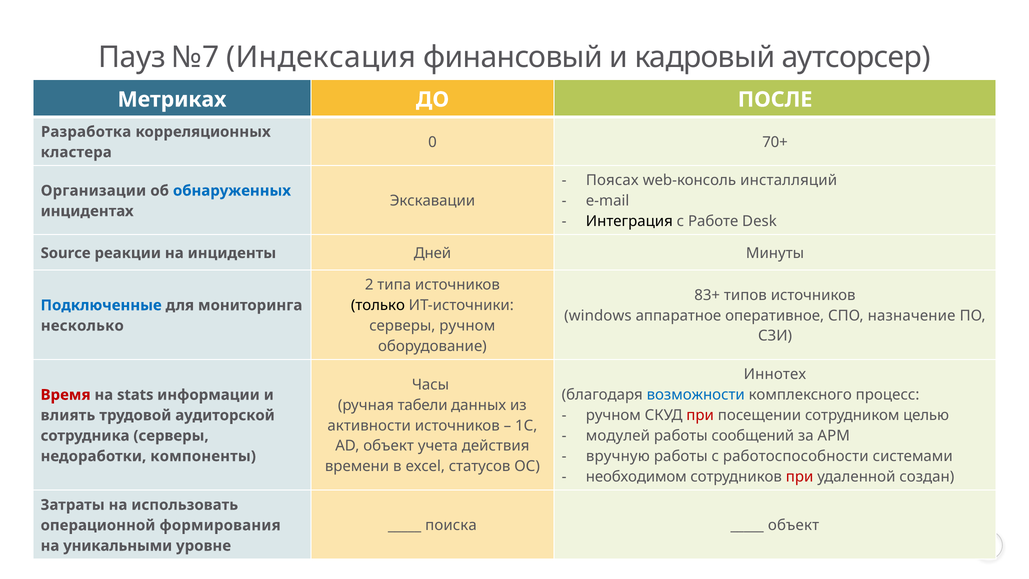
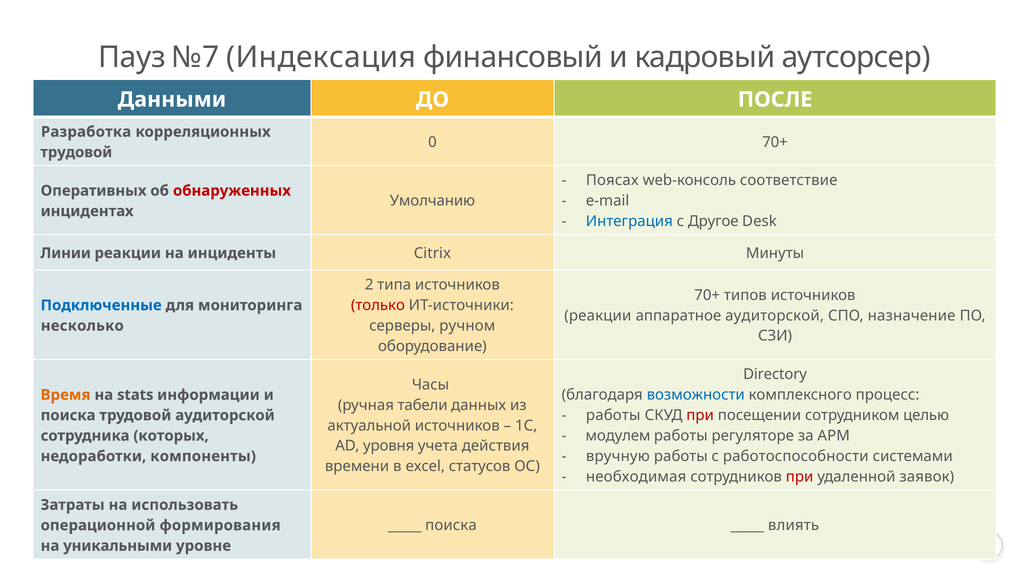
Метриках: Метриках -> Данными (172, 100)
кластера: кластера -> трудовой (76, 152)
инсталляций: инсталляций -> соответствие (789, 180)
Организации: Организации -> Оперативных (94, 191)
обнаруженных colour: blue -> red (232, 191)
Экскавации: Экскавации -> Умолчанию (432, 201)
Интеграция colour: black -> blue (629, 221)
Работе: Работе -> Другое (713, 221)
Source: Source -> Линии (66, 253)
Дней: Дней -> Citrix (432, 253)
83+: 83+ -> 70+ (707, 295)
только colour: black -> red (378, 305)
windows: windows -> реакции (598, 315)
аппаратное оперативное: оперативное -> аудиторской (775, 315)
Иннотех: Иннотех -> Directory (775, 374)
Время colour: red -> orange (66, 395)
ручном: ручном -> работы (613, 415)
влиять: влиять -> поиска (68, 415)
активности: активности -> актуальной (369, 425)
модулей: модулей -> модулем (618, 436)
сообщений: сообщений -> регуляторе (753, 436)
сотрудника серверы: серверы -> которых (171, 436)
AD объект: объект -> уровня (389, 446)
необходимом: необходимом -> необходимая (636, 477)
создан: создан -> заявок (927, 477)
объект: объект -> влиять (794, 525)
